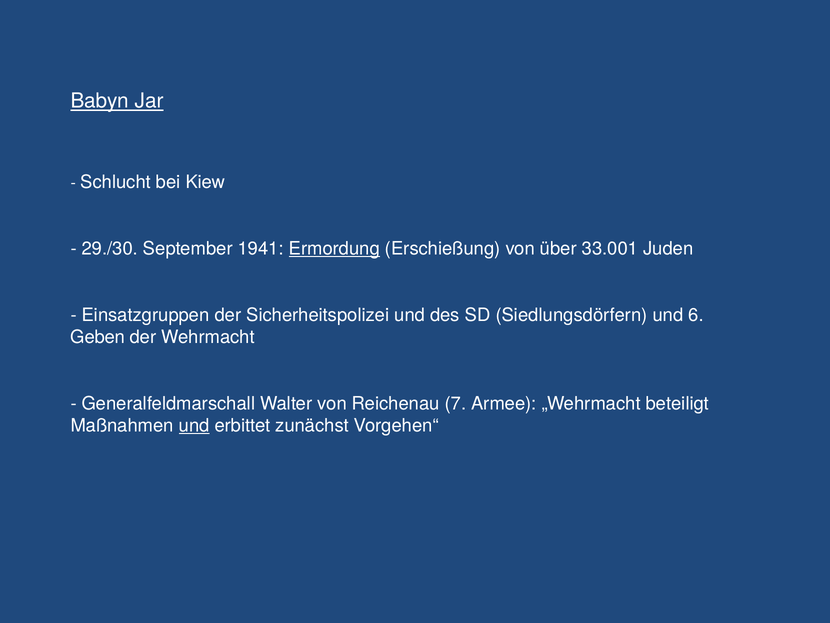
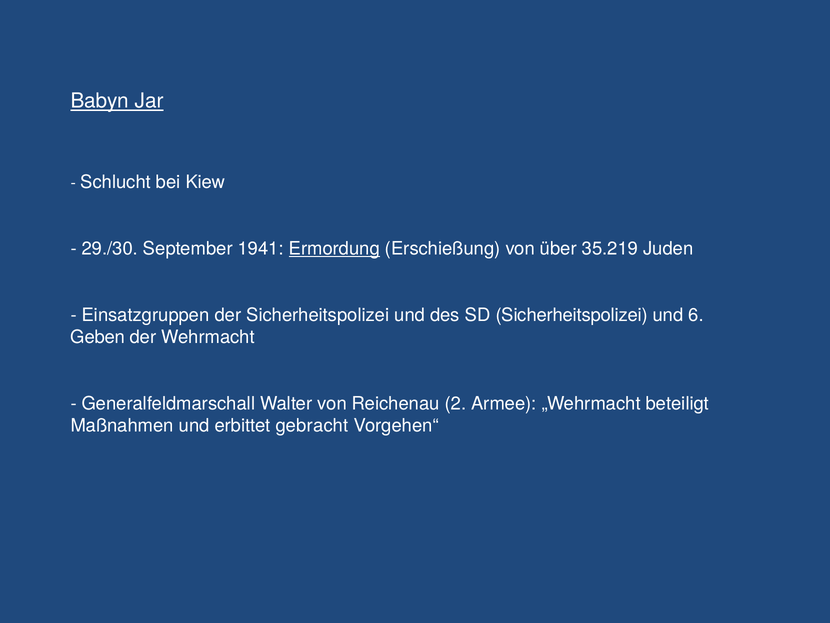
33.001: 33.001 -> 35.219 (610, 248)
SD Siedlungsdörfern: Siedlungsdörfern -> Sicherheitspolizei (572, 315)
7: 7 -> 2 (455, 403)
und underline: present -> none (194, 425)
zunächst: zunächst -> gebracht (312, 425)
